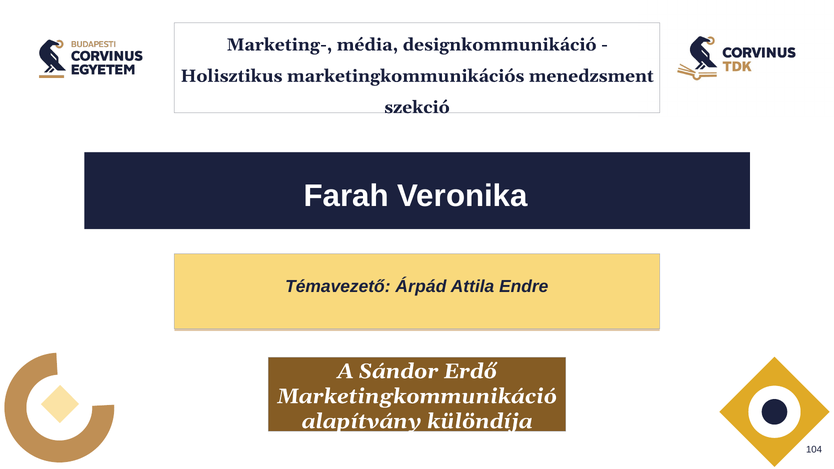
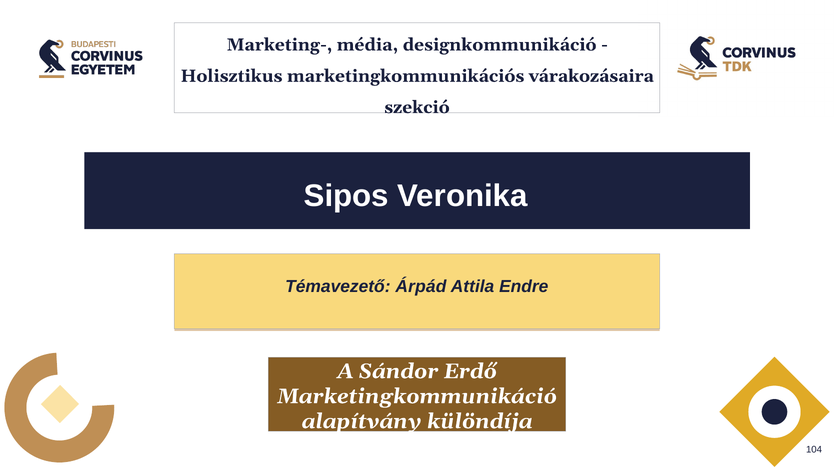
menedzsment: menedzsment -> várakozásaira (591, 76)
Farah: Farah -> Sipos (346, 196)
